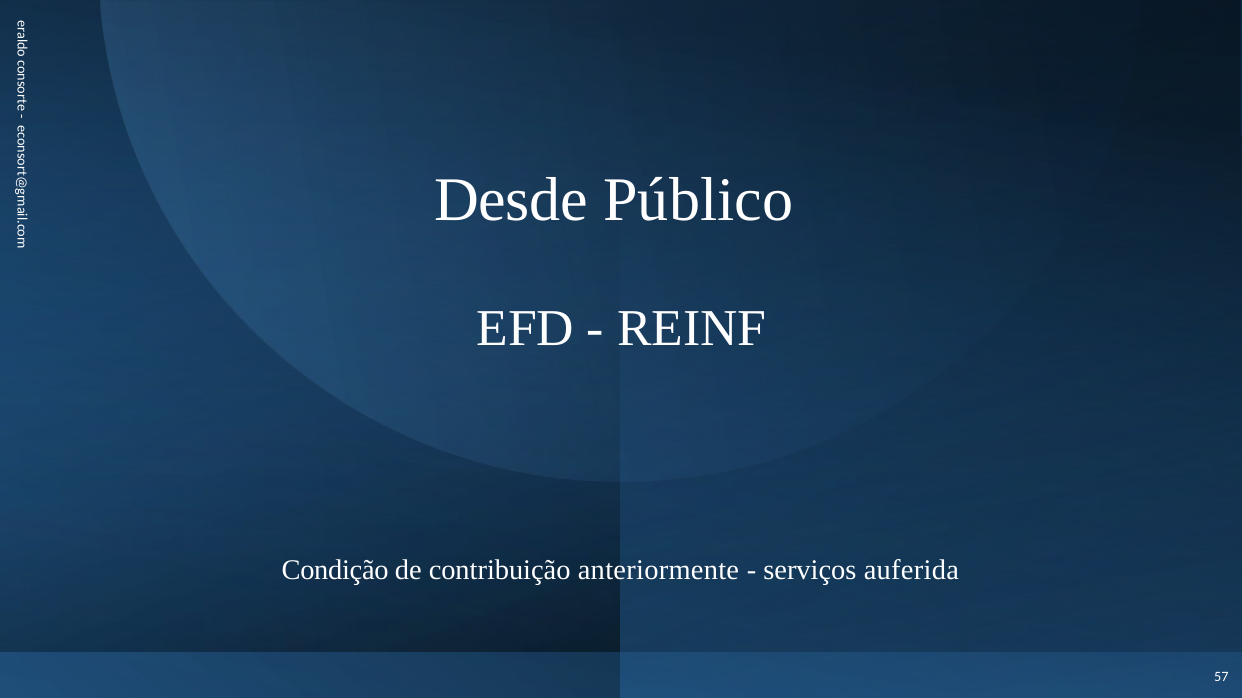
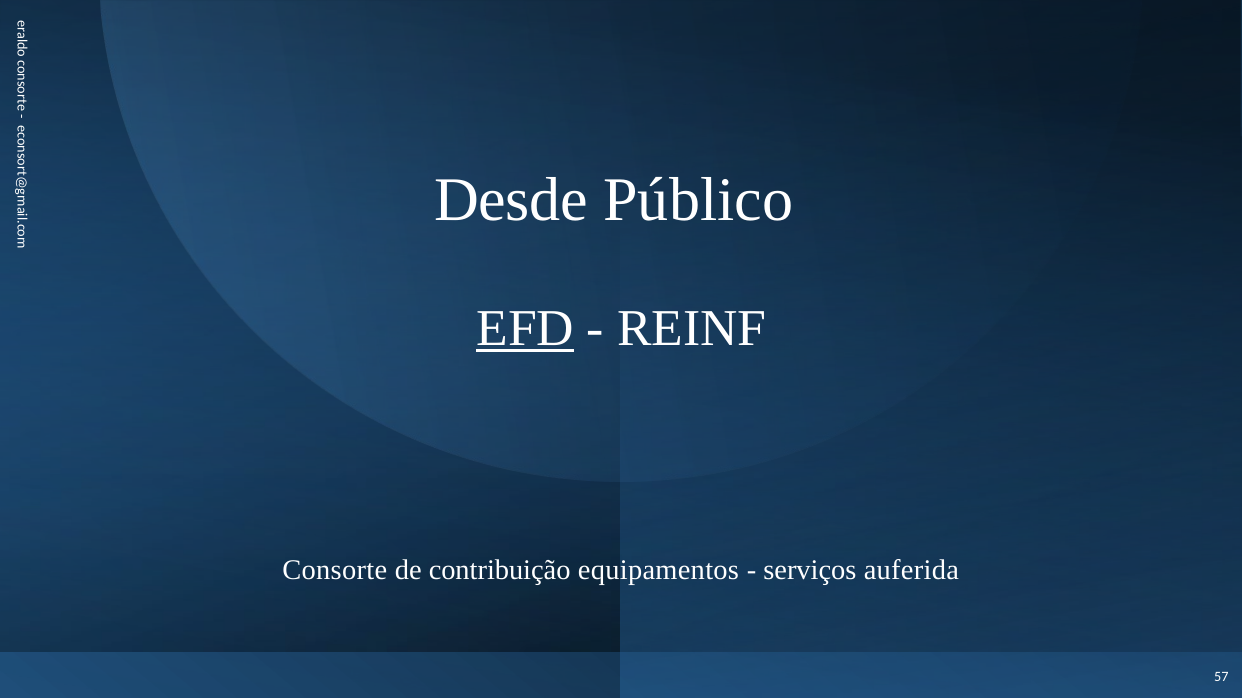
EFD underline: none -> present (525, 329)
Condição: Condição -> Consorte (335, 570)
anteriormente: anteriormente -> equipamentos (658, 570)
